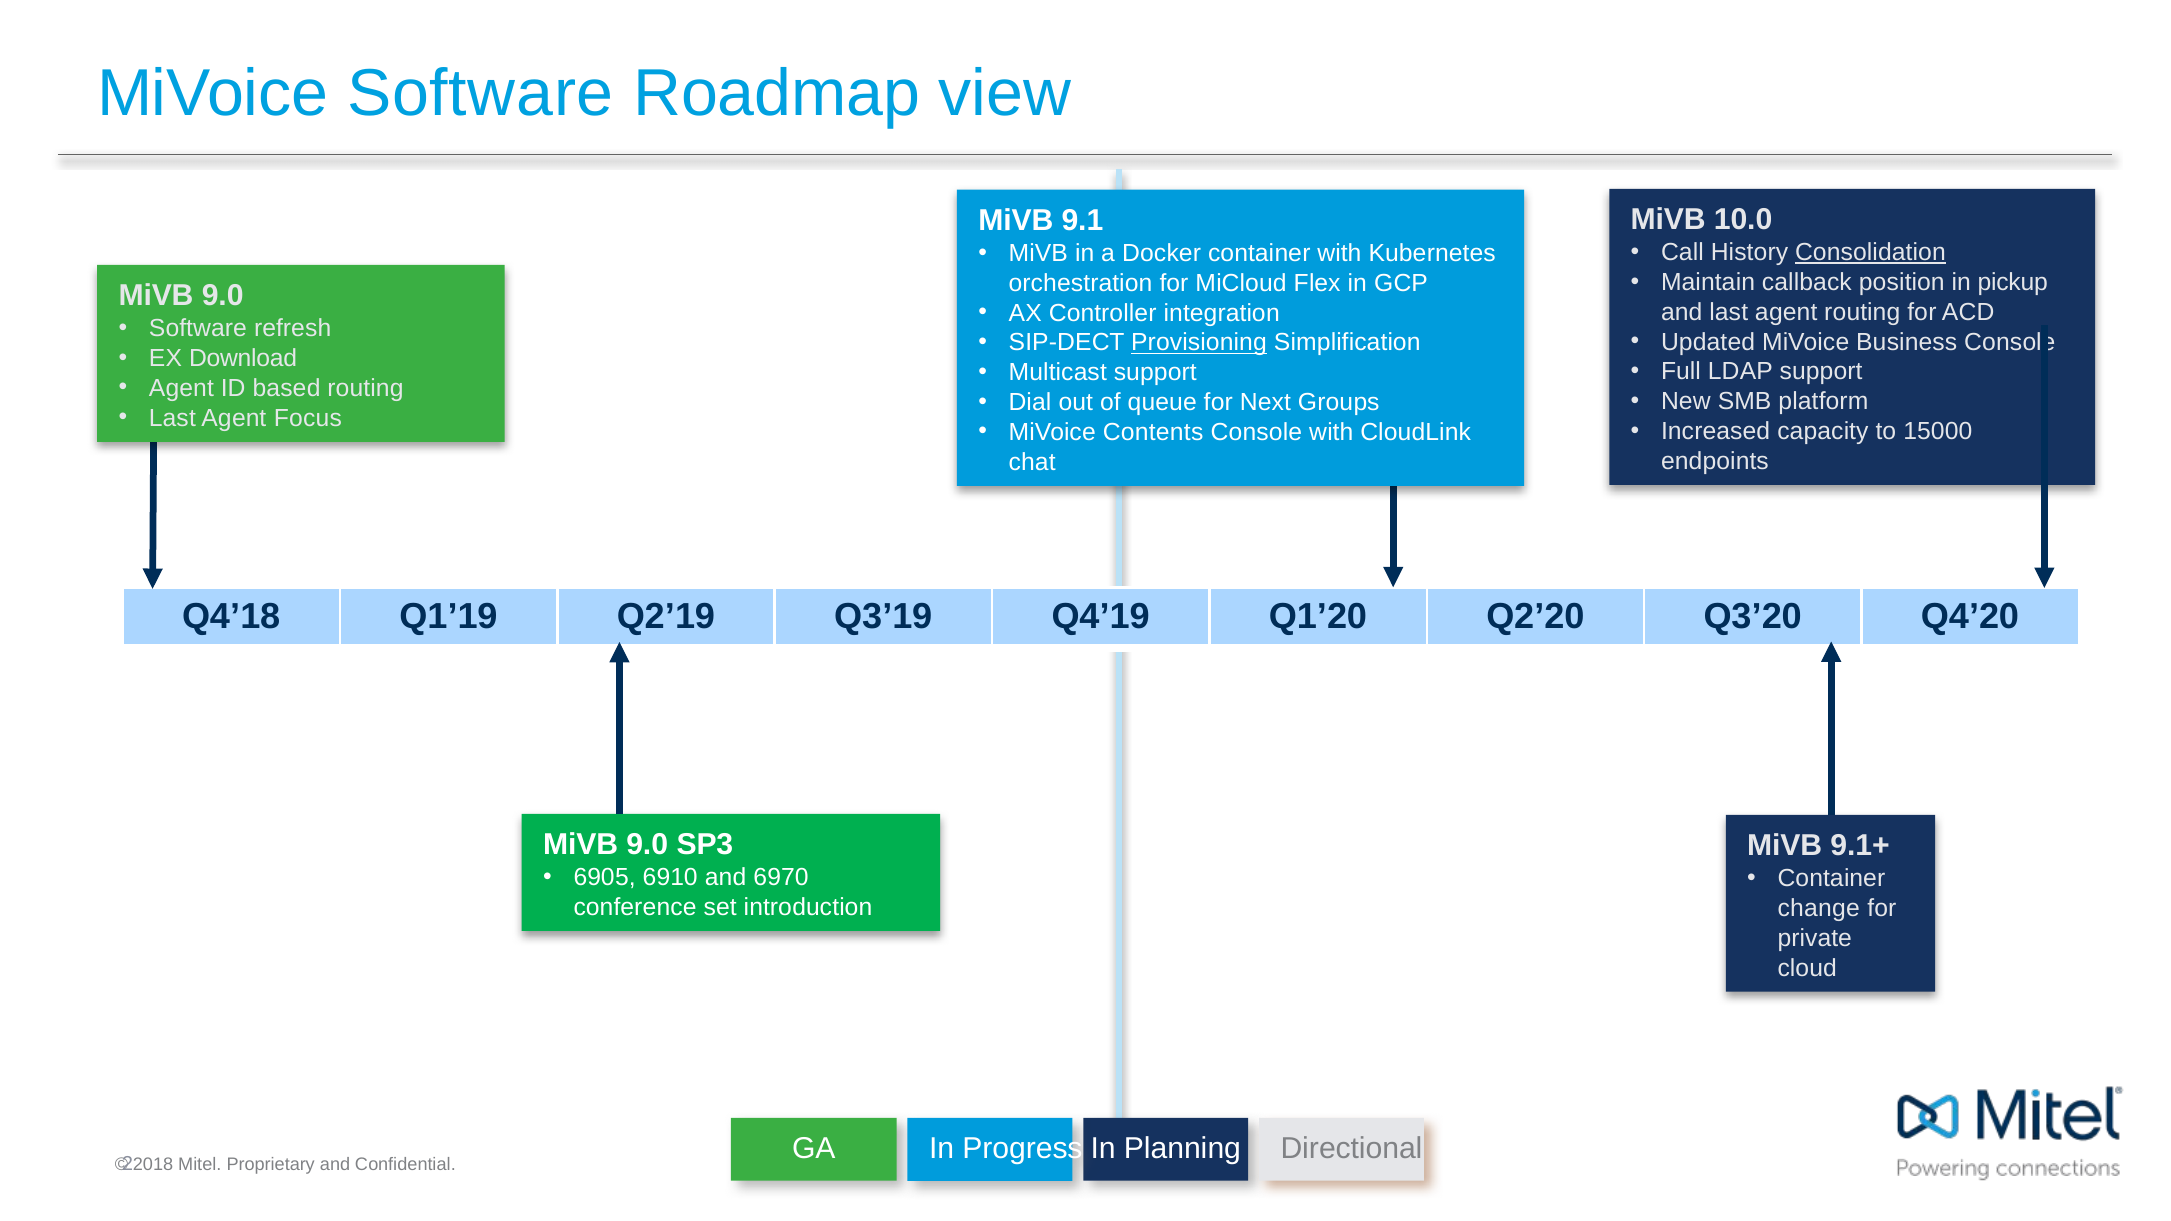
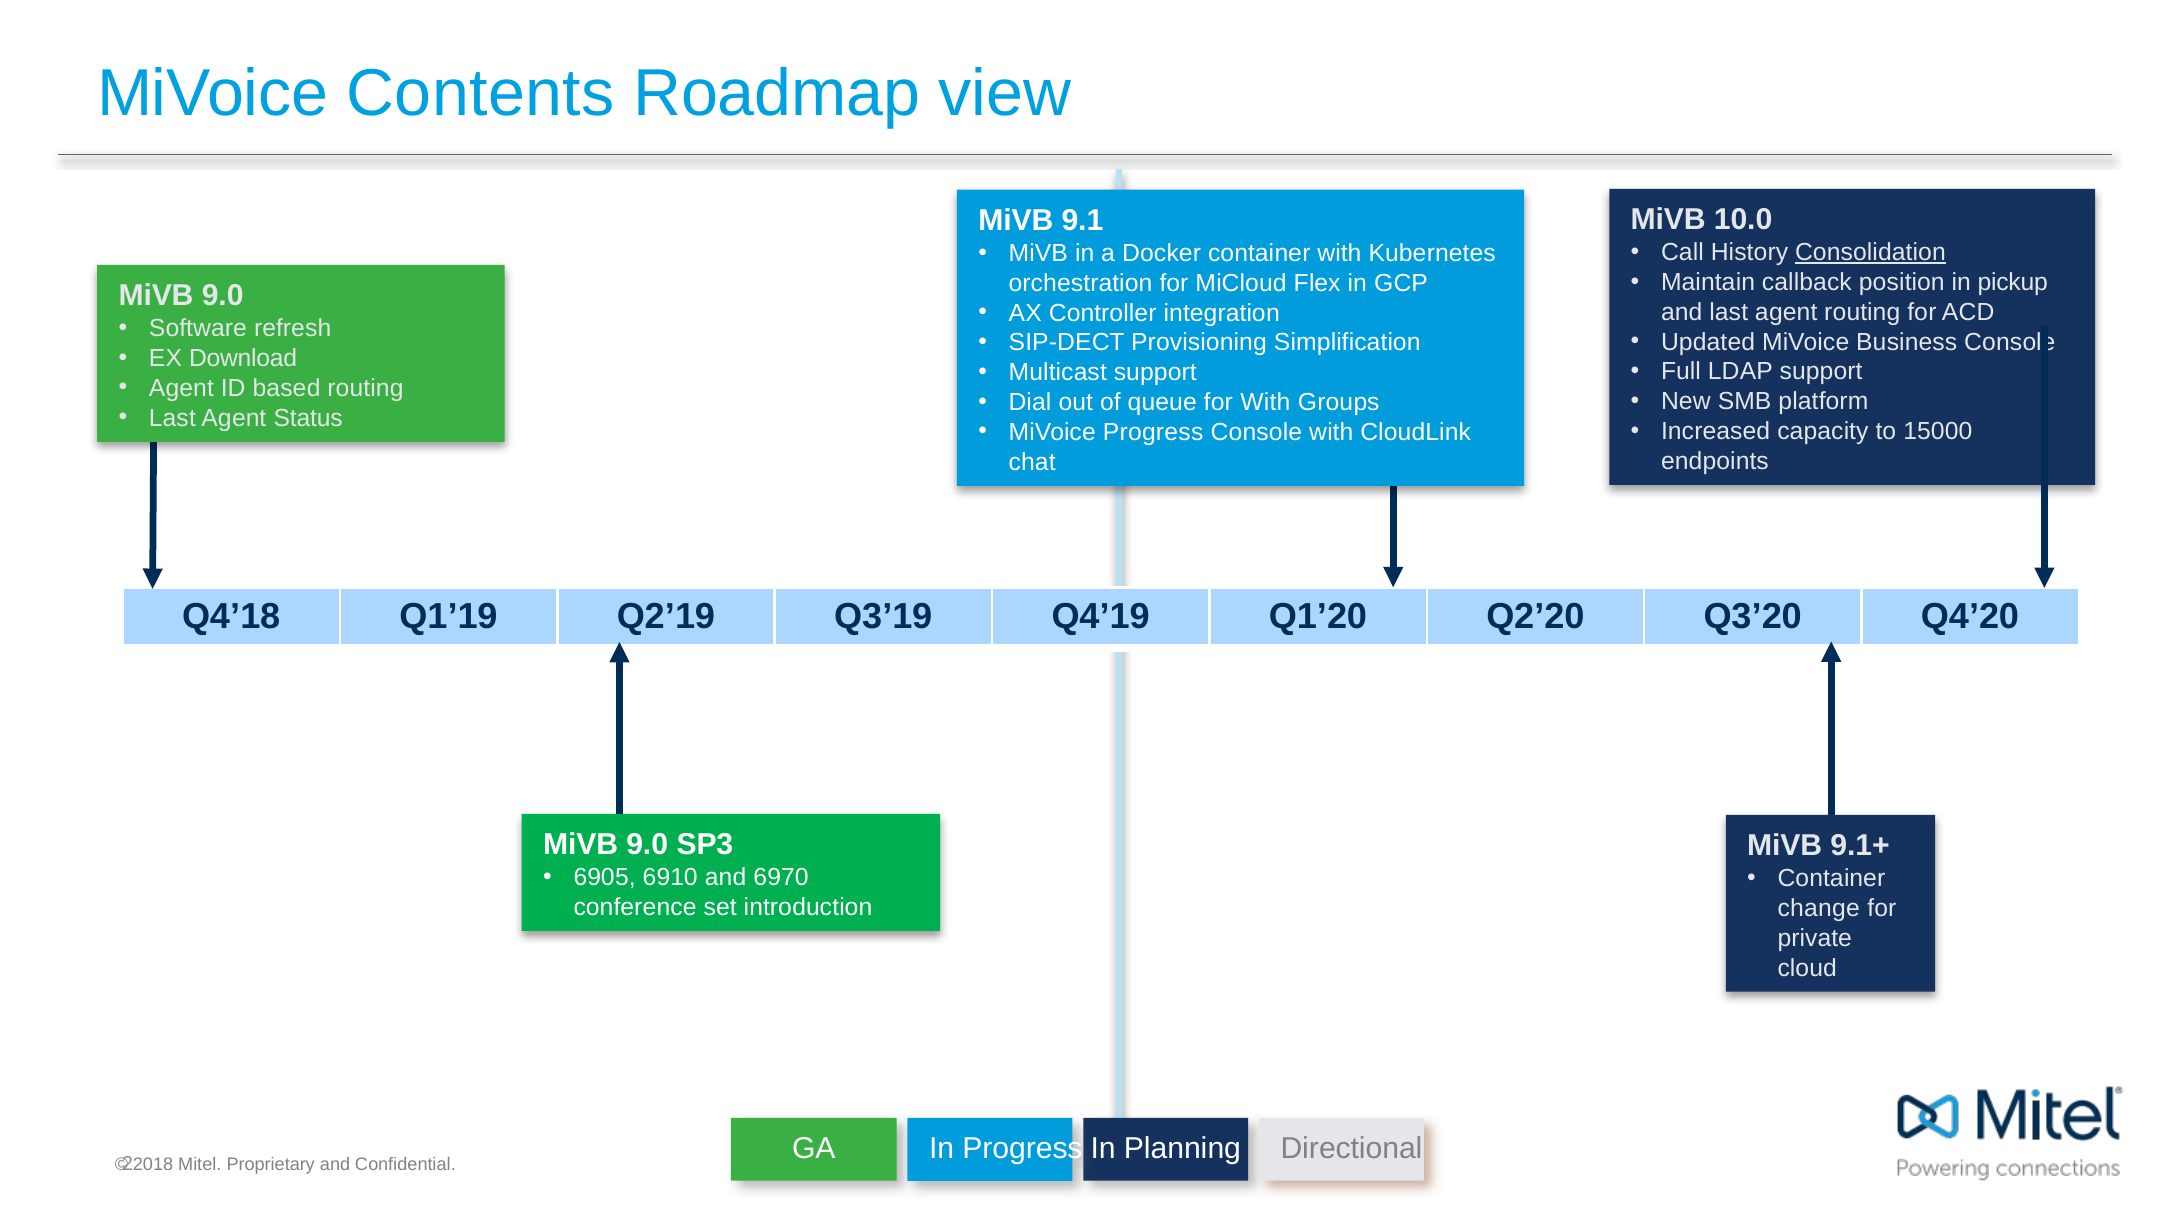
MiVoice Software: Software -> Contents (481, 94)
Provisioning underline: present -> none (1199, 343)
for Next: Next -> With (1265, 403)
Focus: Focus -> Status (308, 418)
MiVoice Contents: Contents -> Progress (1153, 432)
